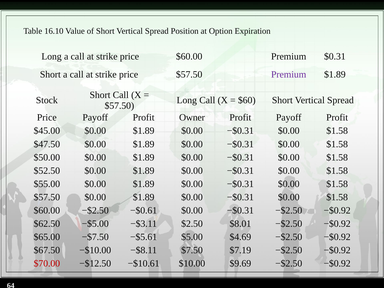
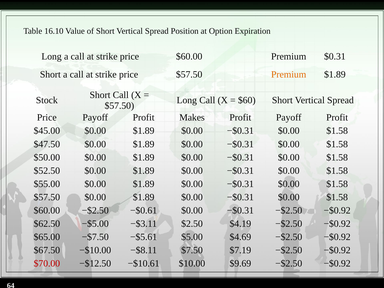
Premium colour: purple -> orange (289, 75)
Owner: Owner -> Makes (192, 118)
$8.01: $8.01 -> $4.19 (240, 224)
